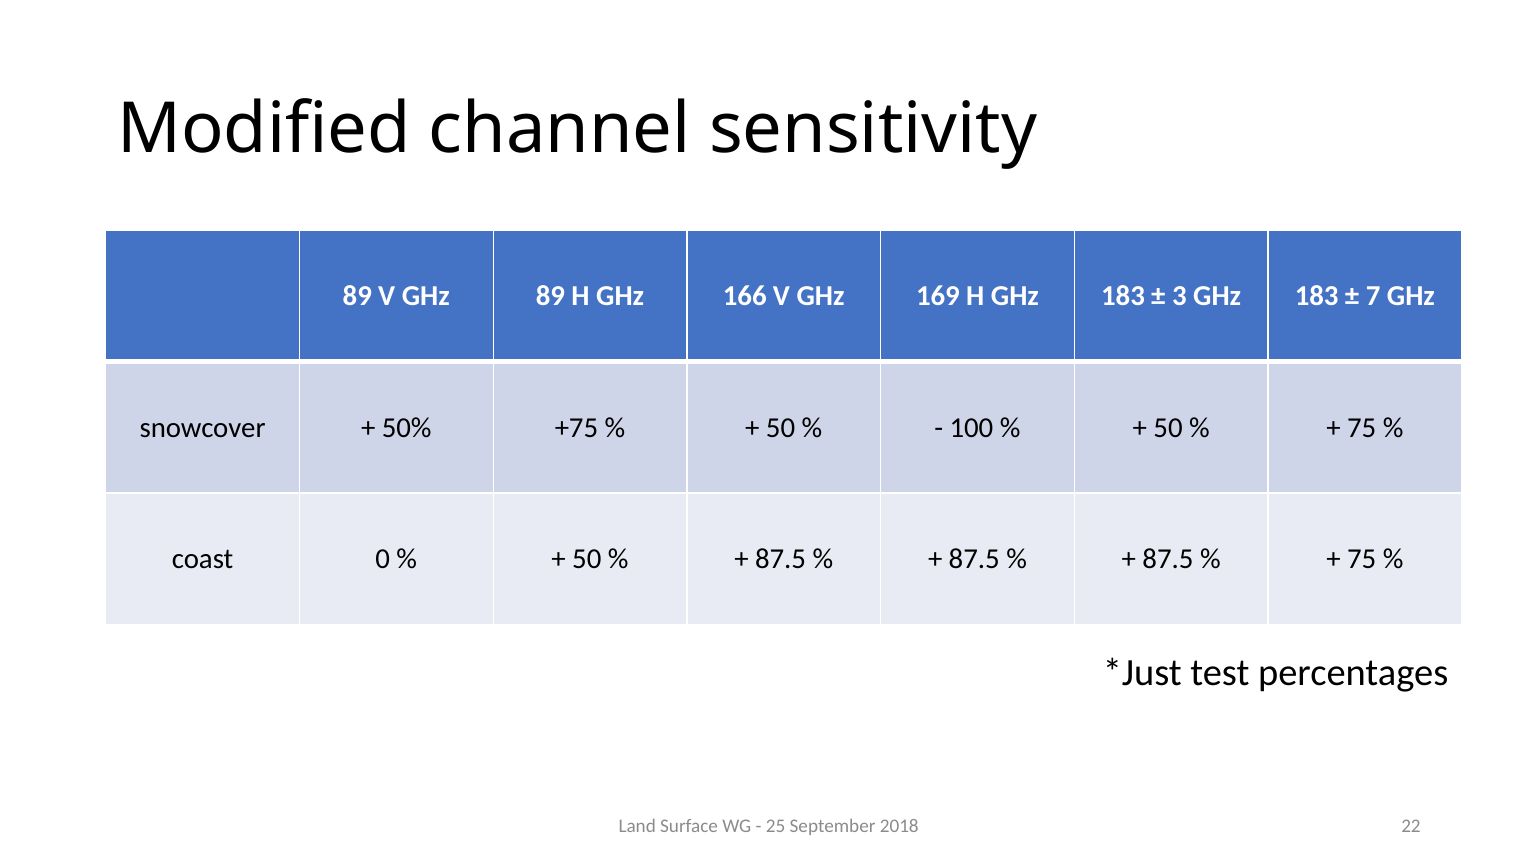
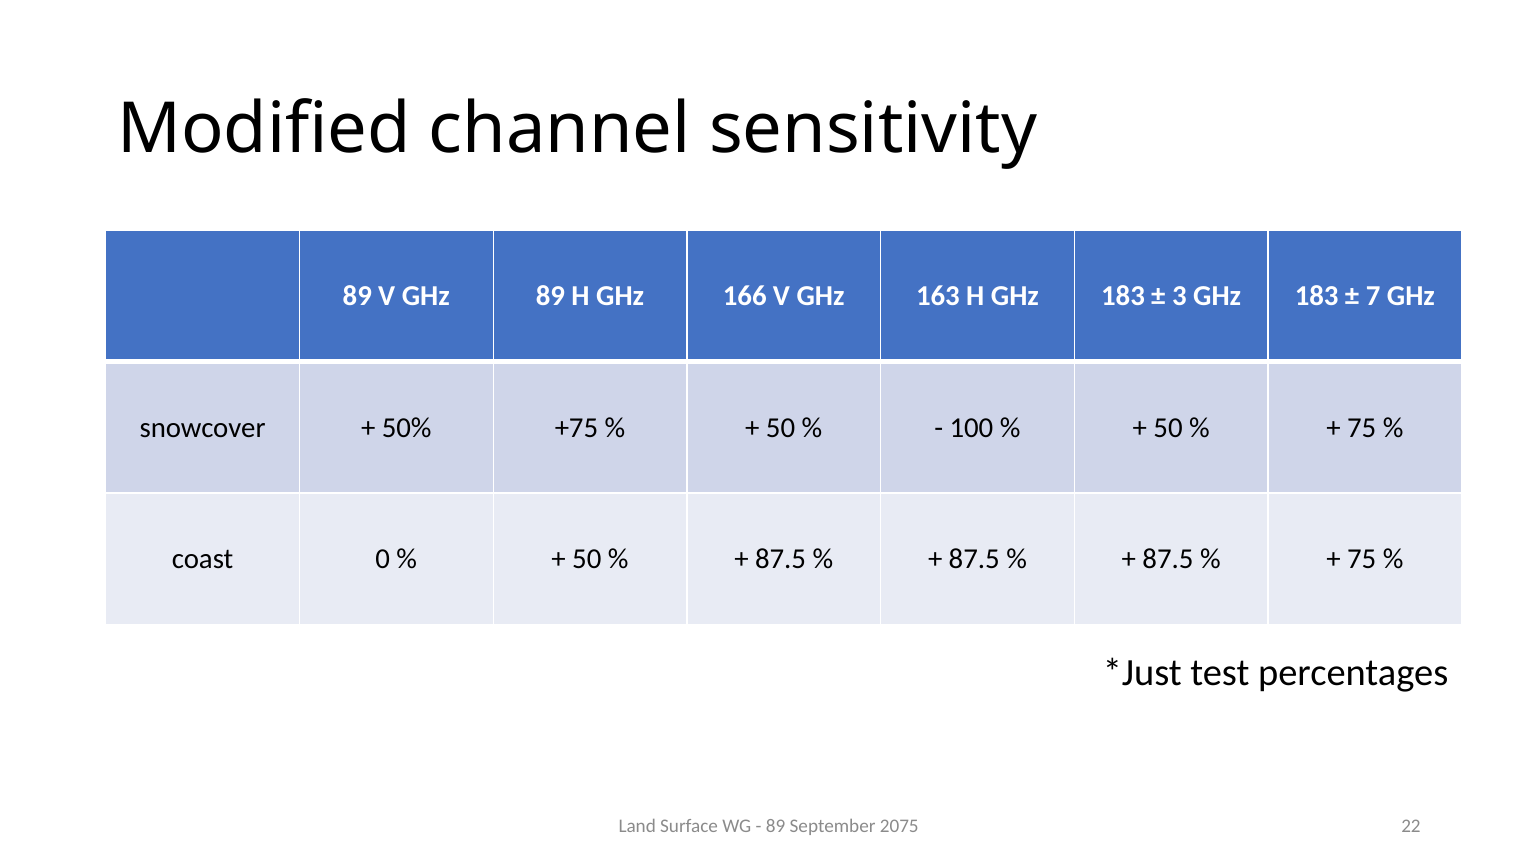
169: 169 -> 163 (938, 296)
25: 25 -> 89 (776, 826)
2018: 2018 -> 2075 (899, 826)
